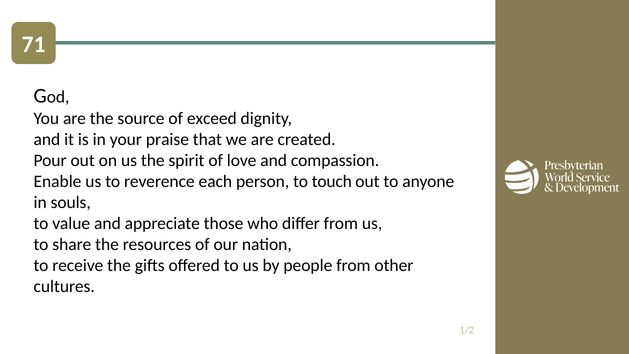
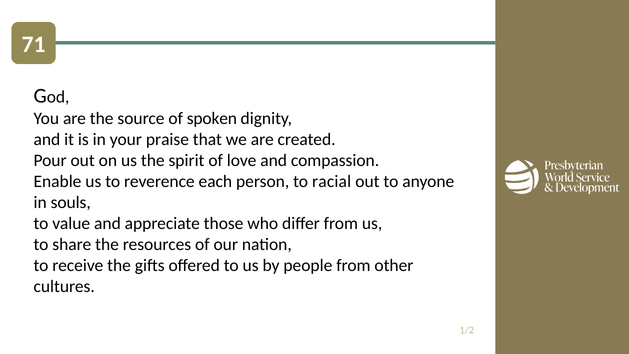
exceed: exceed -> spoken (212, 119)
touch: touch -> racial (332, 181)
